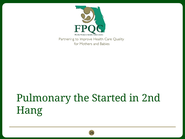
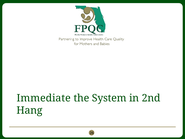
Pulmonary: Pulmonary -> Immediate (44, 98)
Started: Started -> System (109, 98)
